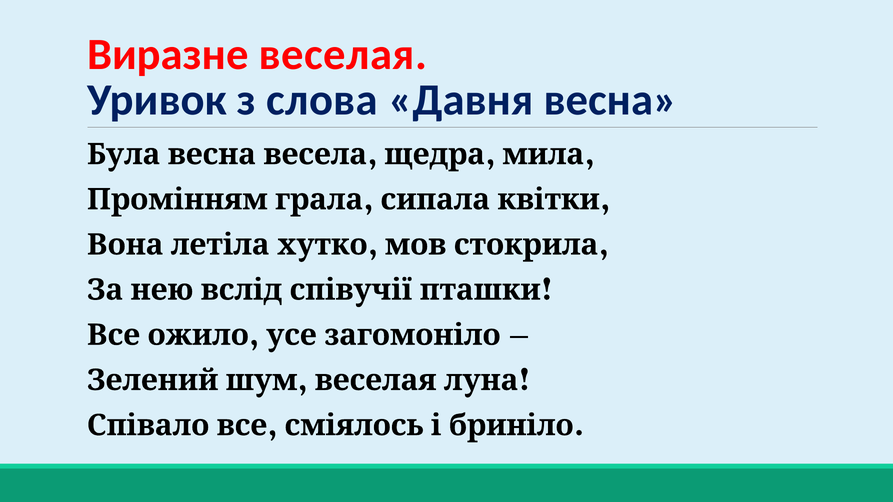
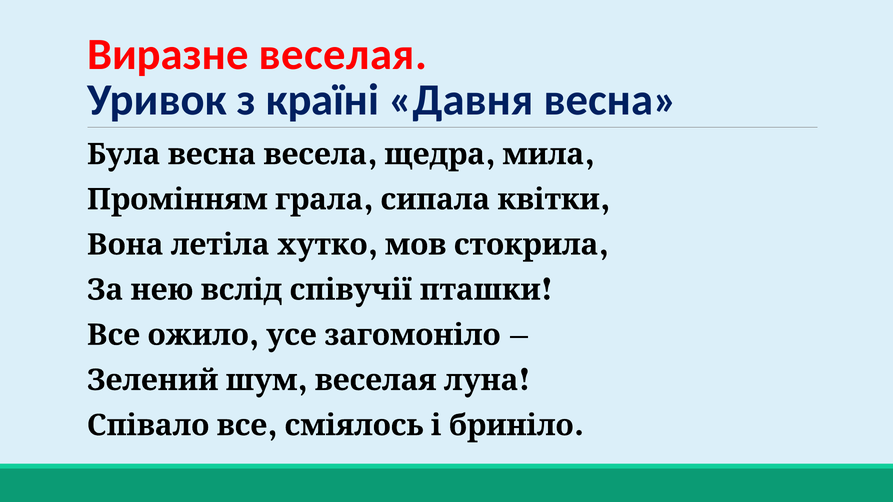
слова: слова -> країні (322, 100)
